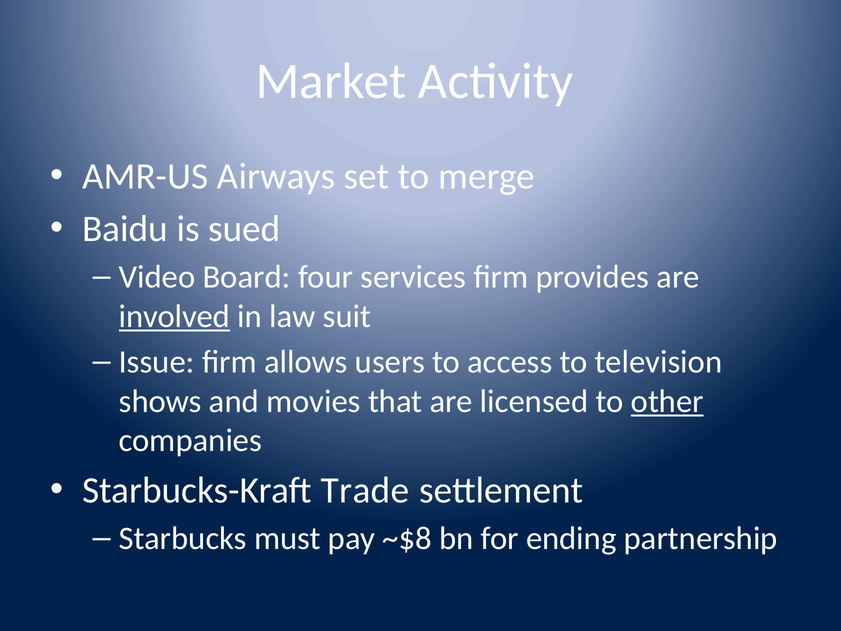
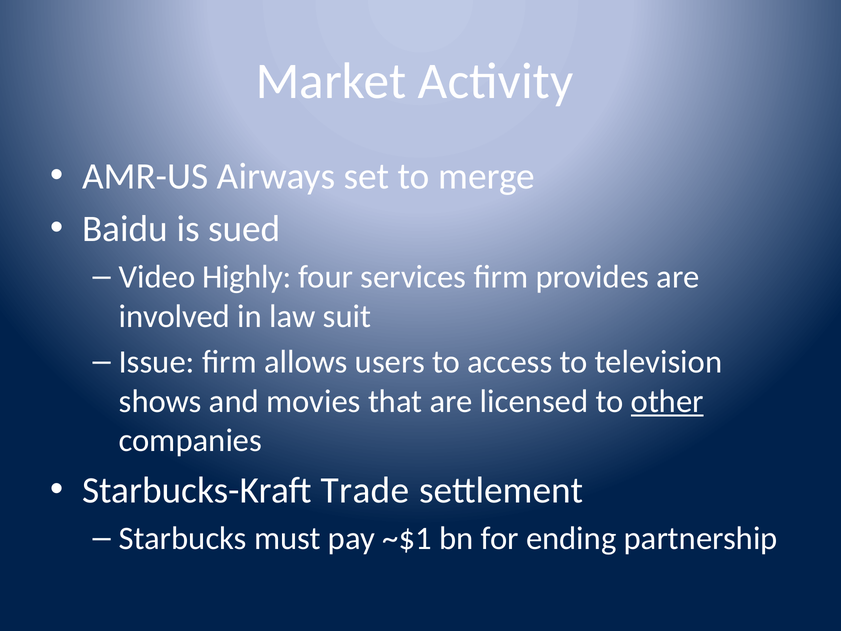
Board: Board -> Highly (247, 277)
involved underline: present -> none (174, 316)
~$8: ~$8 -> ~$1 (407, 538)
